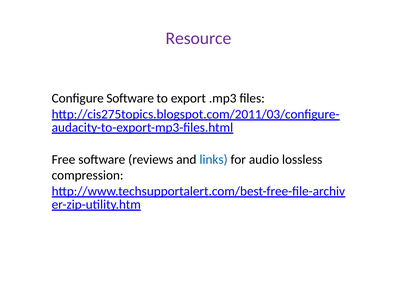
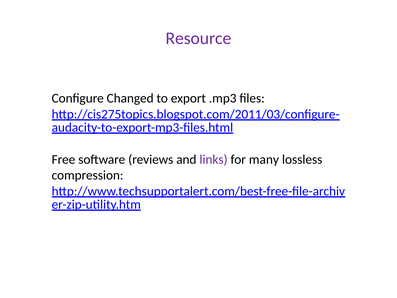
Configure Software: Software -> Changed (130, 98)
links colour: blue -> purple (214, 159)
audio: audio -> many (264, 159)
